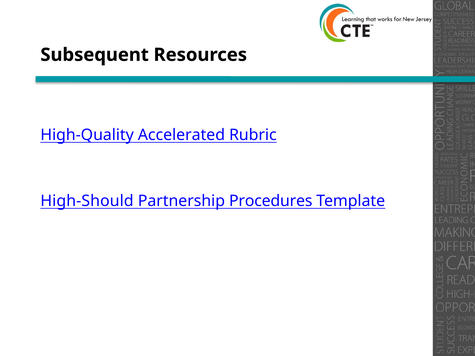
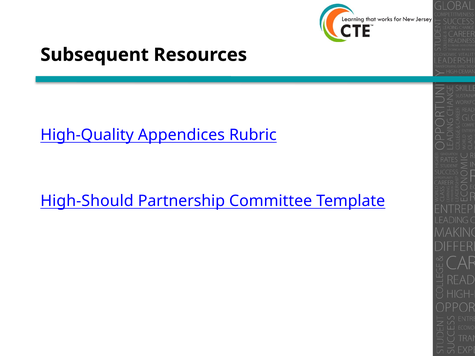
Accelerated: Accelerated -> Appendices (181, 135)
Procedures: Procedures -> Committee (271, 201)
